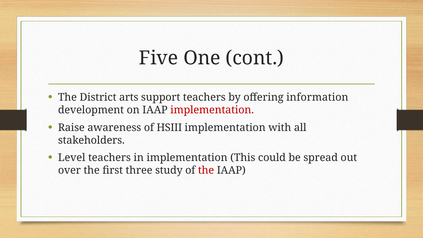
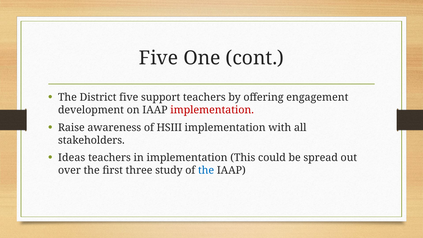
District arts: arts -> five (129, 97)
information: information -> engagement (317, 97)
Level: Level -> Ideas (72, 158)
the colour: red -> blue (206, 170)
